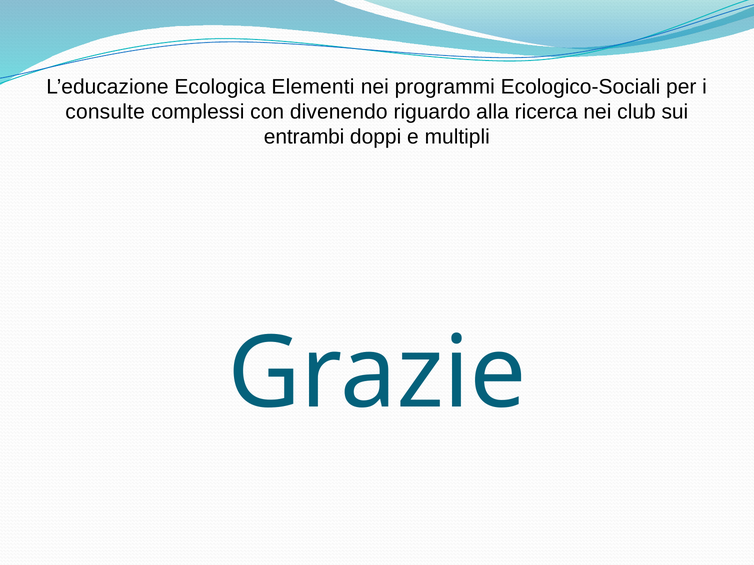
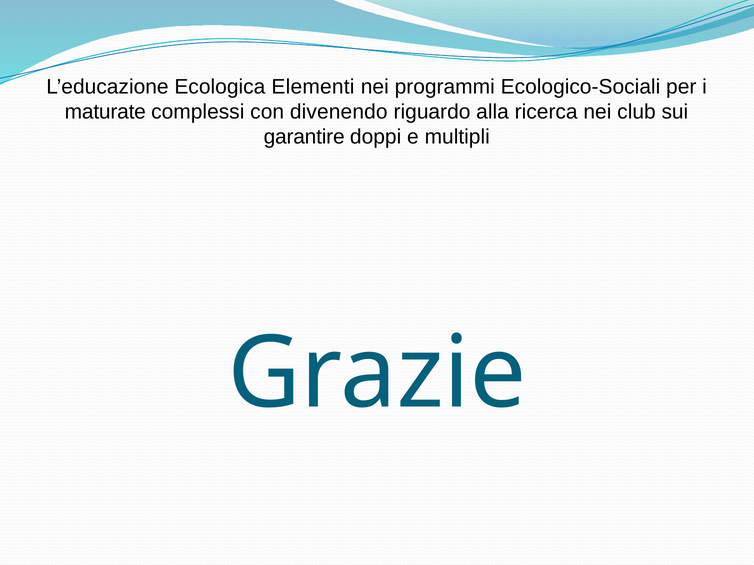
consulte: consulte -> maturate (105, 112)
entrambi: entrambi -> garantire (304, 137)
